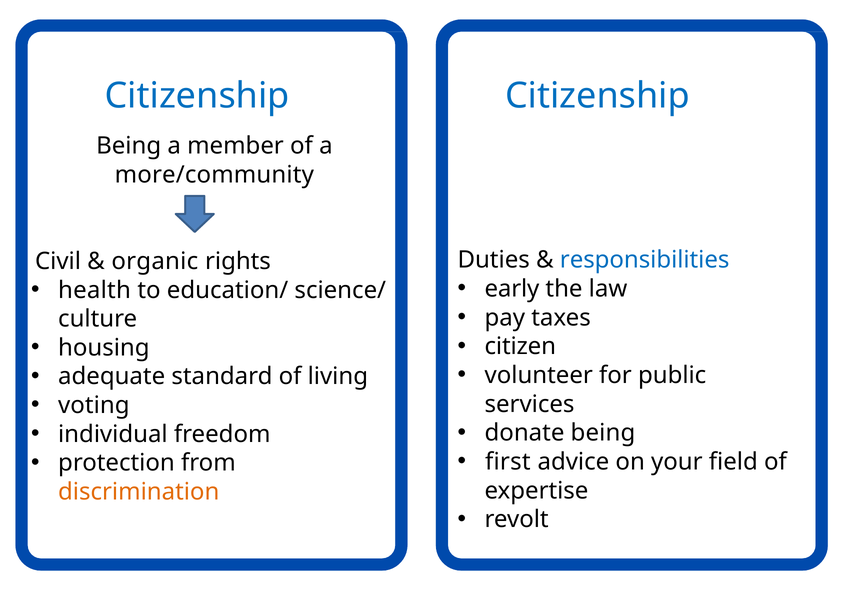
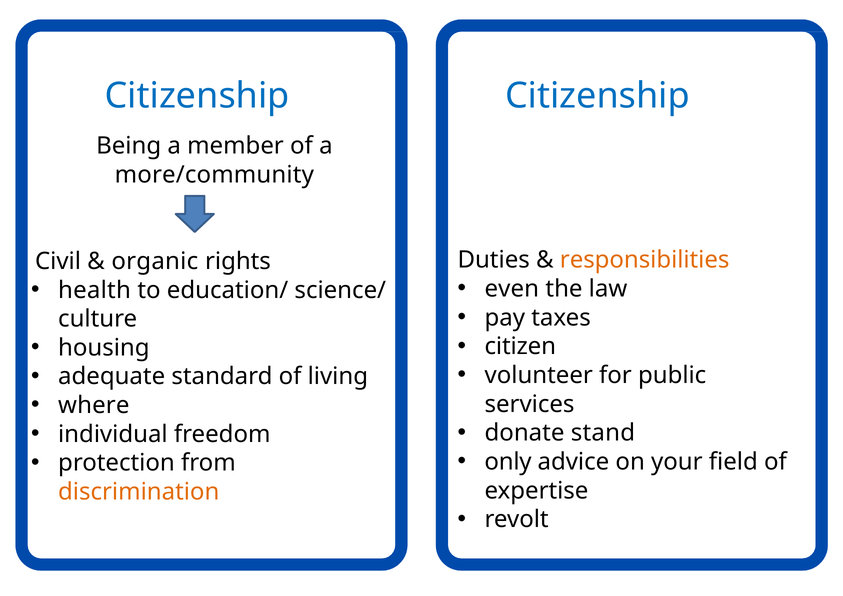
responsibilities colour: blue -> orange (645, 260)
early: early -> even (512, 289)
voting: voting -> where (94, 406)
donate being: being -> stand (603, 433)
first: first -> only (508, 462)
